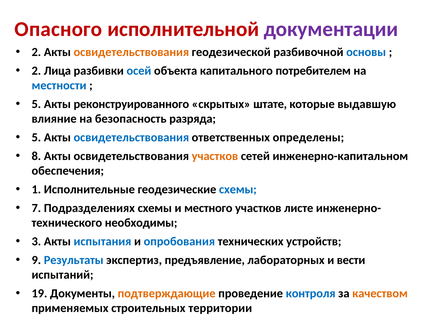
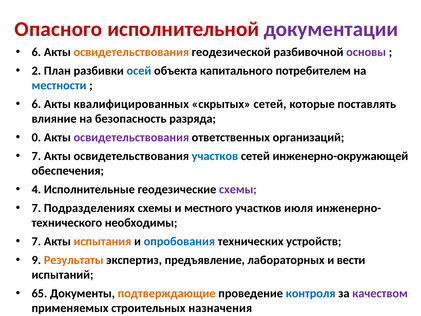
2: 2 -> 6 (36, 52)
основы colour: blue -> purple (366, 52)
Лица: Лица -> План (57, 71)
5: 5 -> 6 (36, 104)
реконструированного: реконструированного -> квалифицированных (131, 104)
скрытых штате: штате -> сетей (270, 104)
выдавшую: выдавшую -> поставлять (367, 104)
5: 5 -> 0 (36, 137)
освидетельствования colour: blue -> purple (131, 137)
определены: определены -> организаций (308, 137)
8: 8 -> 7 (36, 156)
участков colour: orange -> blue (215, 156)
инженерно-капитальном: инженерно-капитальном -> инженерно-окружающей (340, 156)
1: 1 -> 4 (36, 189)
схемы colour: blue -> purple (238, 189)
листе: листе -> июля (299, 208)
3: 3 -> 7 (36, 241)
испытания colour: blue -> orange (102, 241)
Результаты colour: blue -> orange (74, 260)
19: 19 -> 65 (39, 293)
качеством colour: orange -> purple (380, 293)
территории: территории -> назначения (220, 308)
